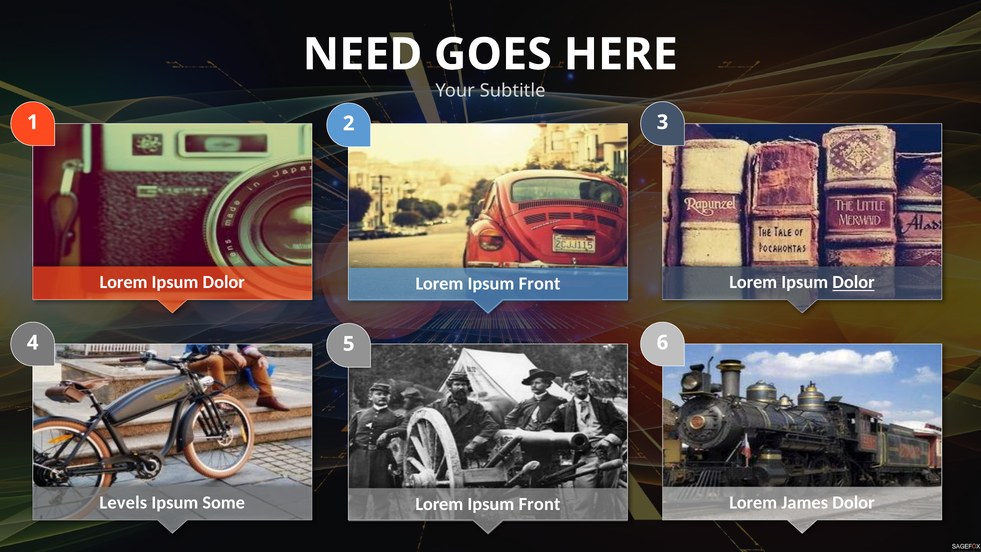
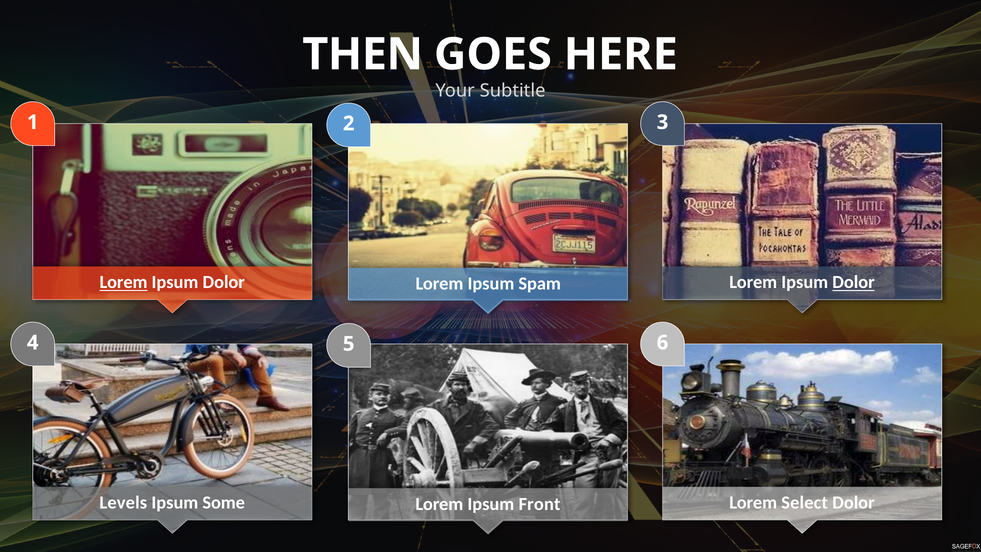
NEED: NEED -> THEN (363, 54)
Lorem underline: none -> present (124, 282)
Front: Front -> Spam (540, 284)
James: James -> Select (805, 503)
